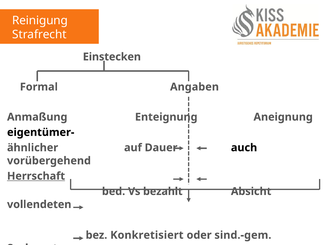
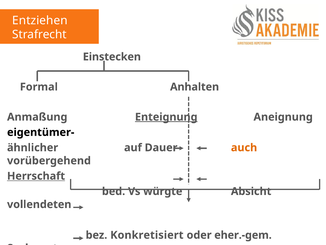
Reinigung: Reinigung -> Entziehen (40, 20)
Angaben: Angaben -> Anhalten (195, 87)
Enteignung underline: none -> present (166, 117)
auch colour: black -> orange (244, 147)
bezahlt: bezahlt -> würgte (163, 191)
sind.-gem: sind.-gem -> eher.-gem (243, 235)
